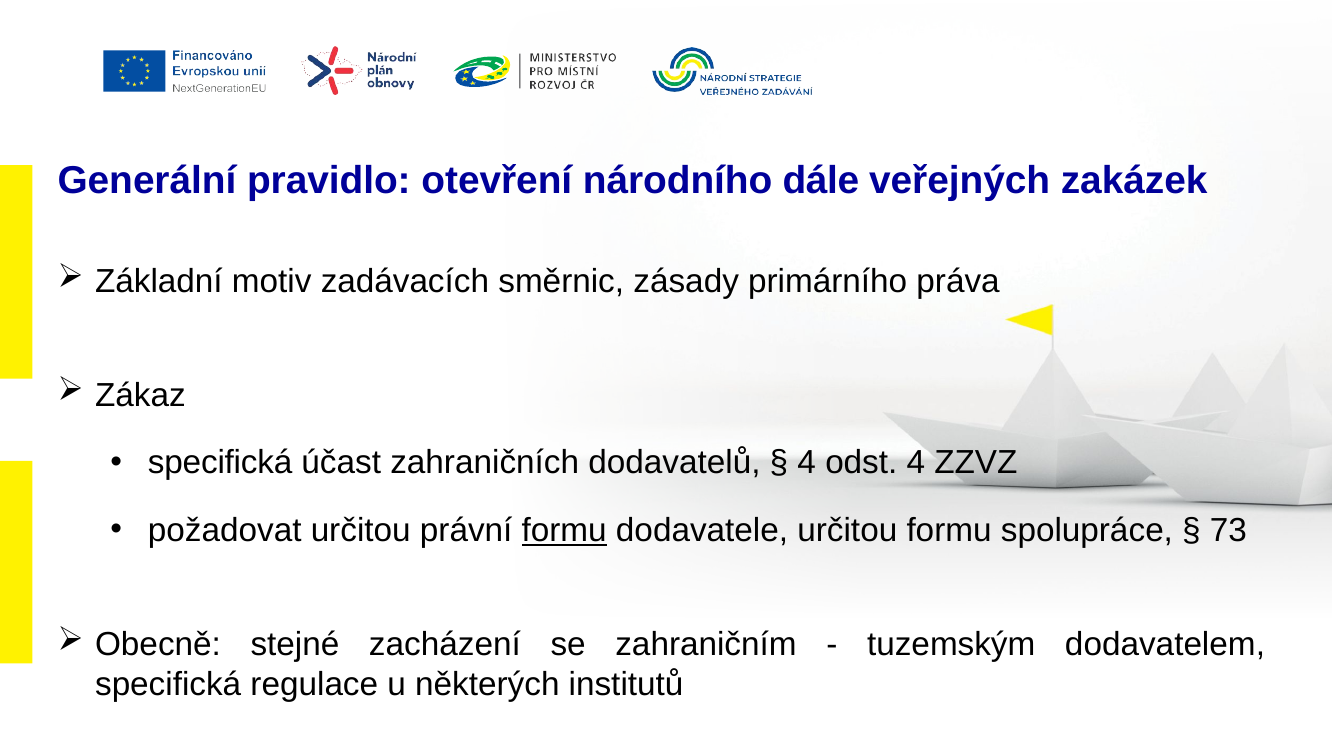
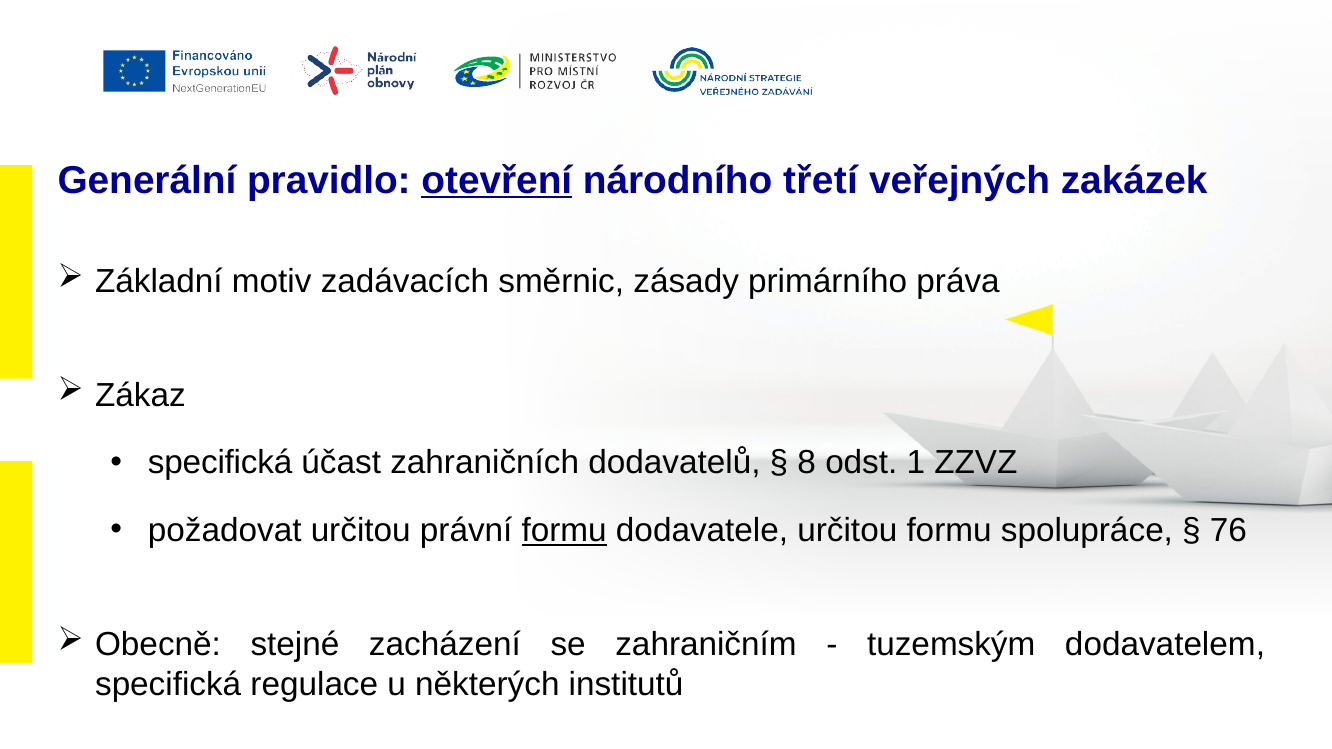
otevření underline: none -> present (497, 180)
dále: dále -> třetí (820, 180)
4: 4 -> 8 (807, 463)
odst 4: 4 -> 1 (916, 463)
73: 73 -> 76 (1228, 531)
